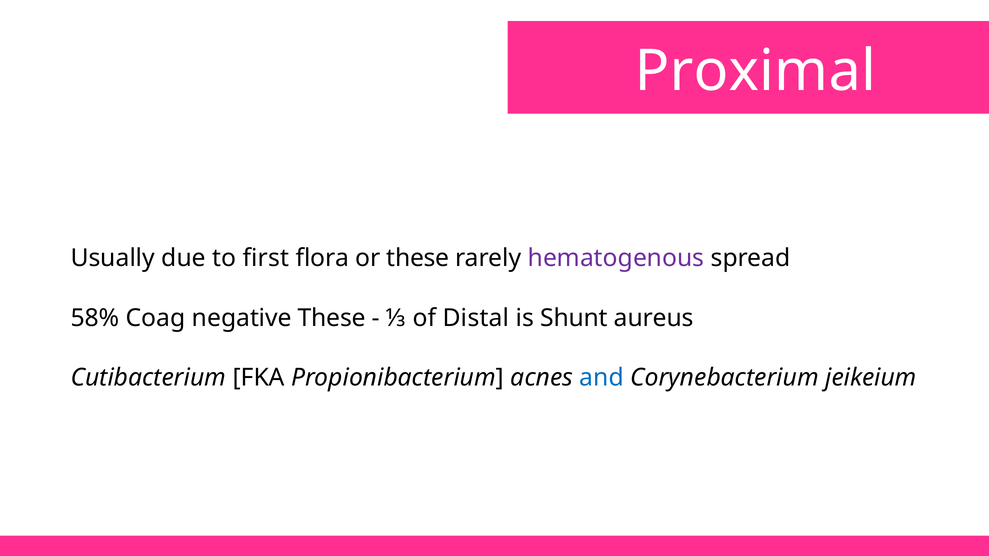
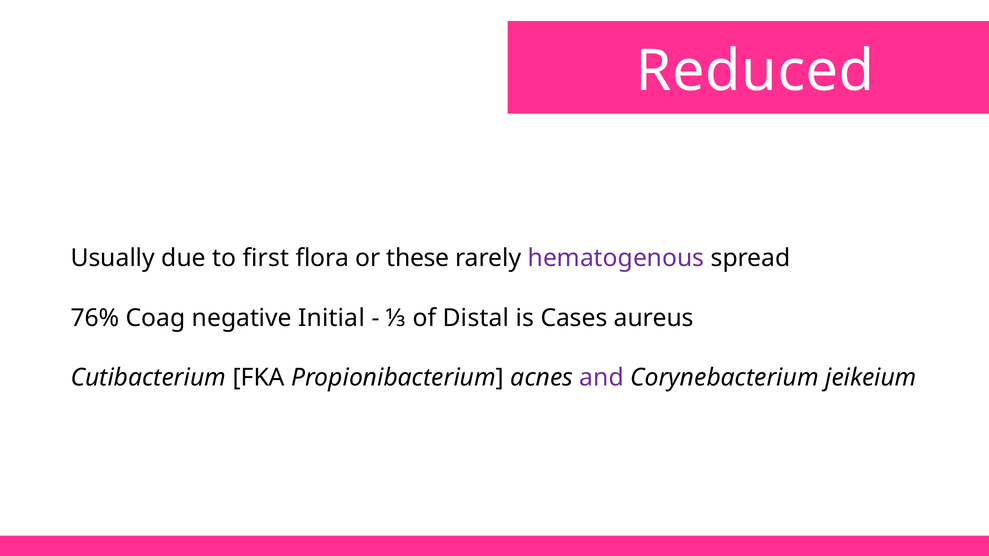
Proximal: Proximal -> Reduced (755, 71)
58%: 58% -> 76% (95, 318)
negative These: These -> Initial (332, 318)
Shunt: Shunt -> Cases (574, 318)
and colour: blue -> purple (602, 378)
